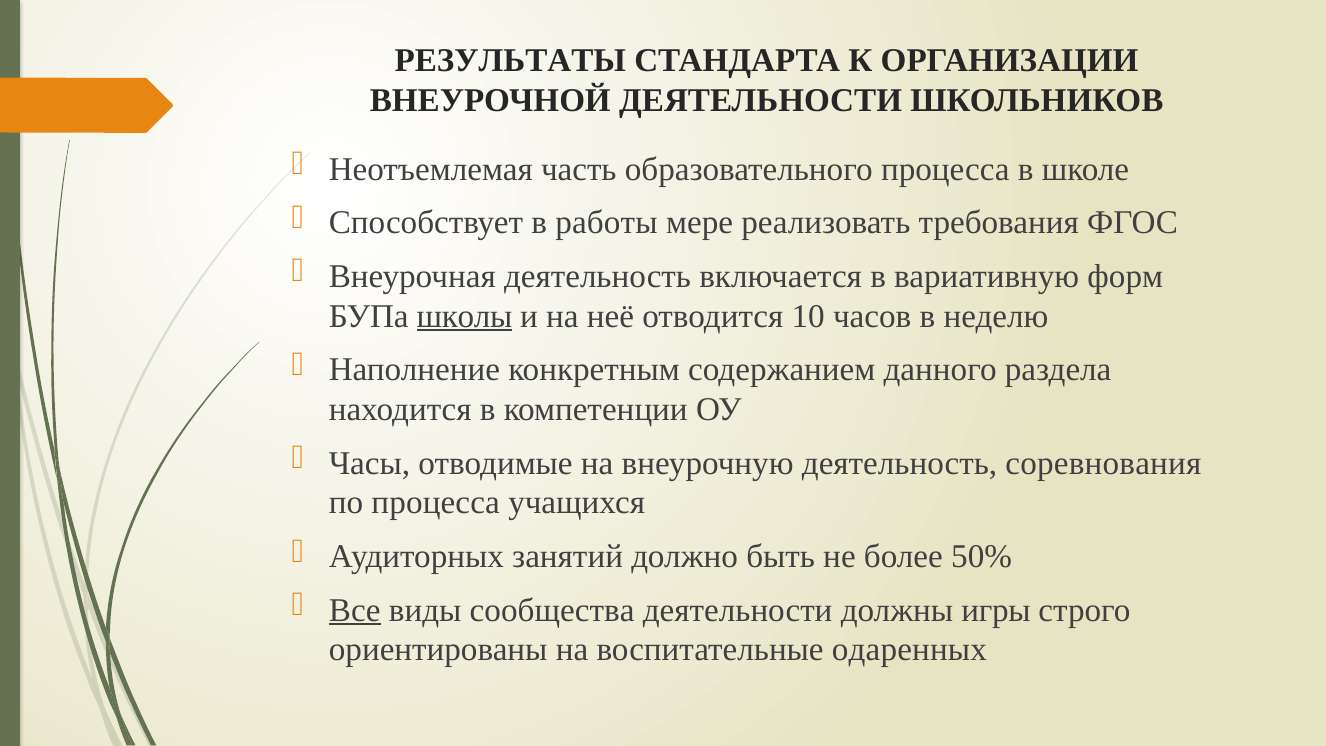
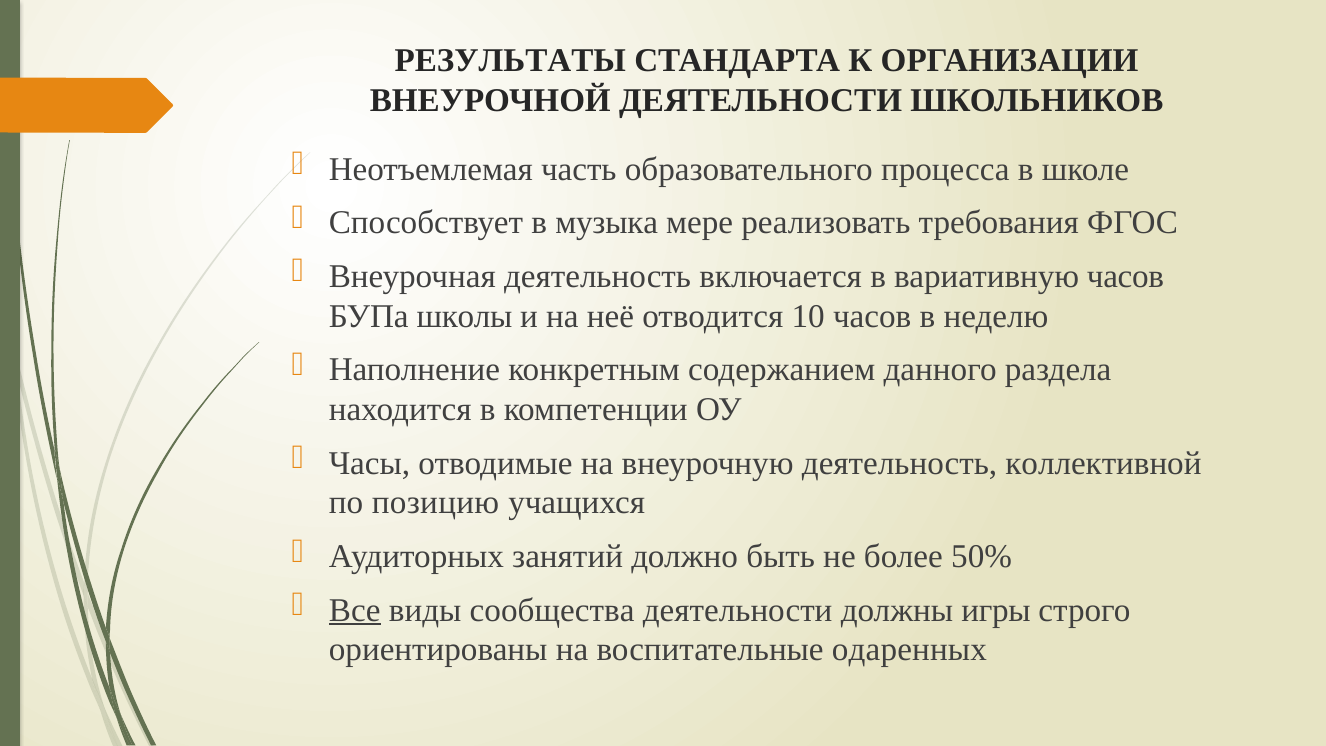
работы: работы -> музыка (607, 223)
вариативную форм: форм -> часов (1125, 276)
школы underline: present -> none (465, 316)
соревнования: соревнования -> коллективной (1103, 463)
по процесса: процесса -> позицию (436, 503)
